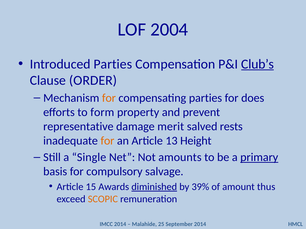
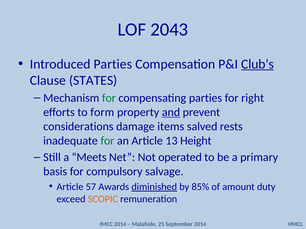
2004: 2004 -> 2043 (169, 30)
ORDER: ORDER -> STATES (93, 81)
for colour: orange -> green (109, 98)
does: does -> right (253, 98)
and underline: none -> present (171, 112)
representative: representative -> considerations (78, 127)
merit: merit -> items (171, 127)
for colour: orange -> green (107, 141)
Single: Single -> Meets (89, 158)
amounts: amounts -> operated (180, 158)
primary underline: present -> none (259, 158)
15: 15 -> 57 (91, 187)
39%: 39% -> 85% (200, 187)
thus: thus -> duty (266, 187)
